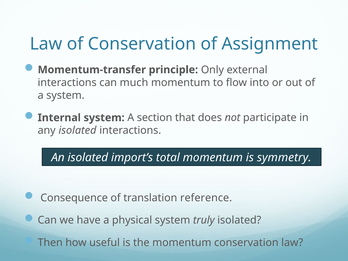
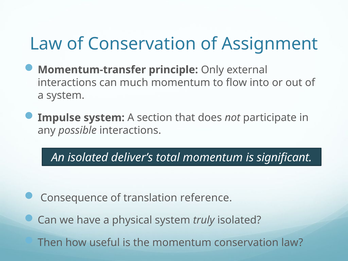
Internal: Internal -> Impulse (59, 118)
any isolated: isolated -> possible (77, 130)
import’s: import’s -> deliver’s (132, 158)
symmetry: symmetry -> significant (284, 158)
